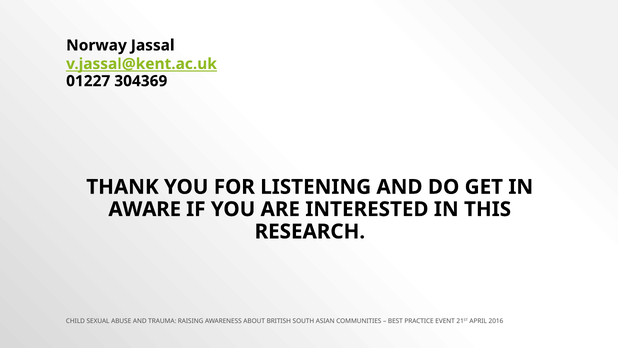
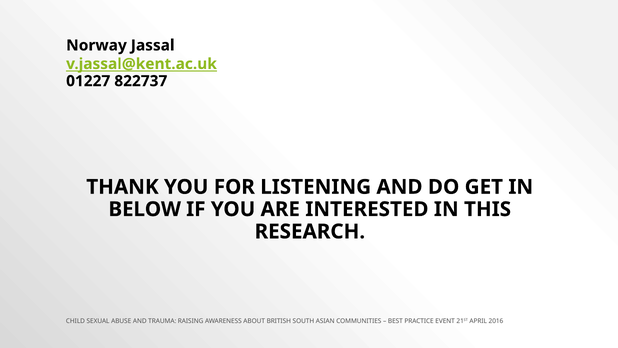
304369: 304369 -> 822737 (141, 81)
AWARE: AWARE -> BELOW (145, 209)
